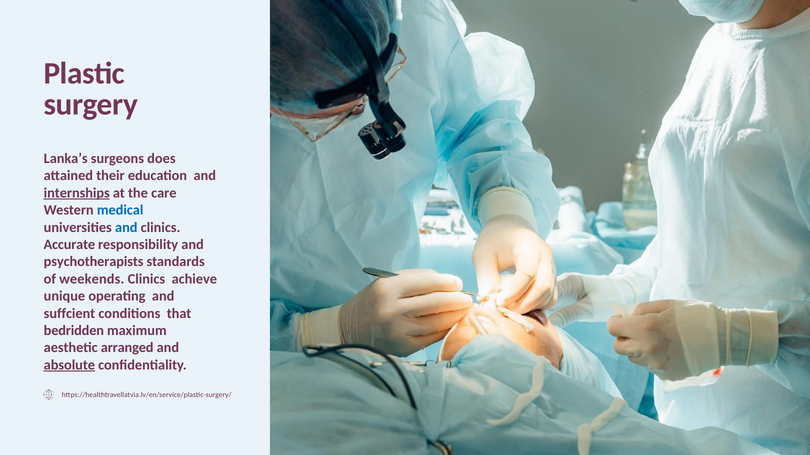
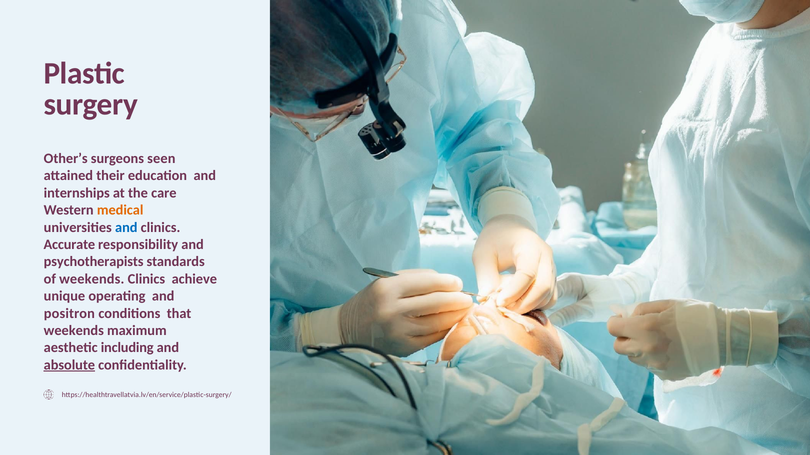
Lanka’s: Lanka’s -> Other’s (66, 159)
does: does -> seen (161, 159)
internships underline: present -> none (77, 193)
medical colour: blue -> orange (120, 210)
suffcient: suffcient -> positron (69, 314)
bedridden: bedridden -> weekends (74, 331)
arranged: arranged -> including (127, 348)
